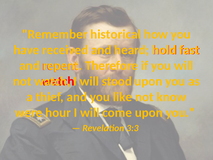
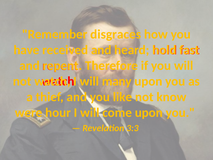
historical: historical -> disgraces (116, 34)
stood: stood -> many (117, 81)
